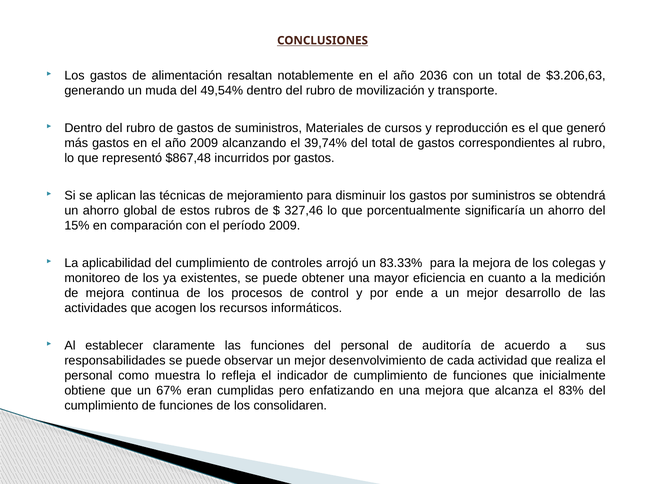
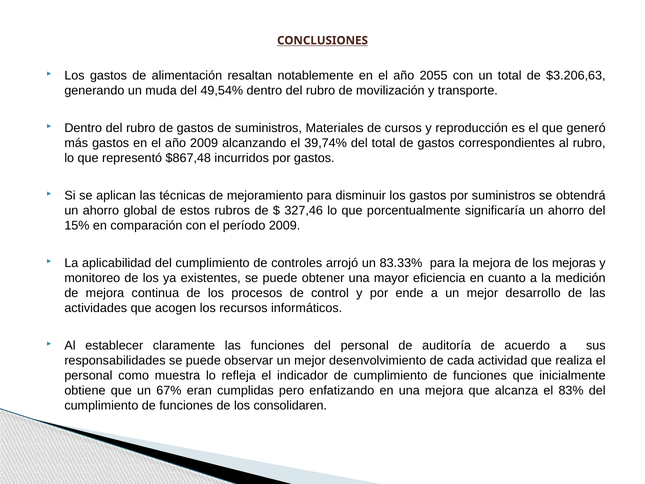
2036: 2036 -> 2055 (434, 76)
colegas: colegas -> mejoras (574, 263)
